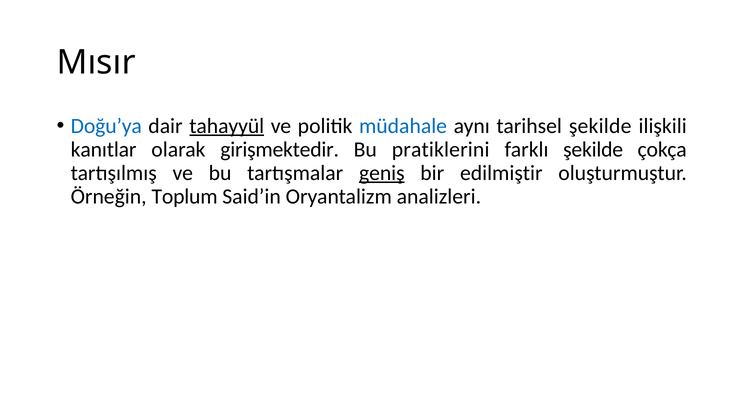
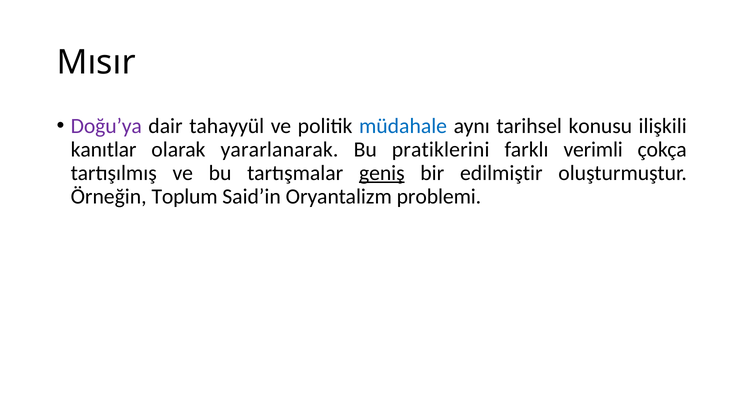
Doğu’ya colour: blue -> purple (106, 126)
tahayyül underline: present -> none (227, 126)
tarihsel şekilde: şekilde -> konusu (600, 126)
girişmektedir: girişmektedir -> yararlanarak (279, 149)
farklı şekilde: şekilde -> verimli (593, 149)
analizleri: analizleri -> problemi (439, 196)
